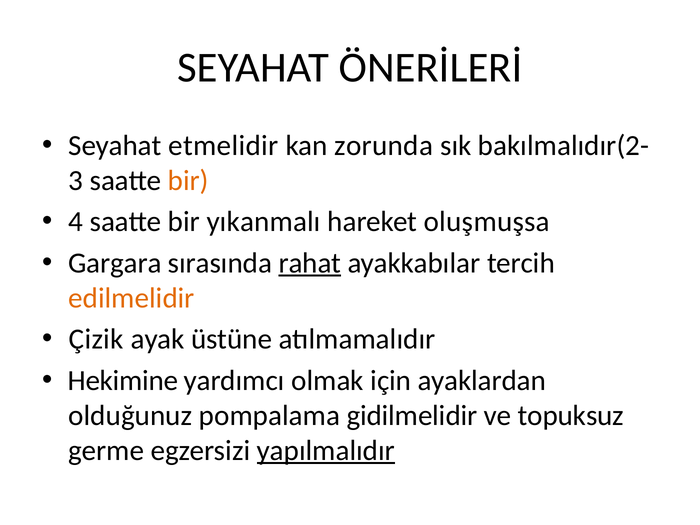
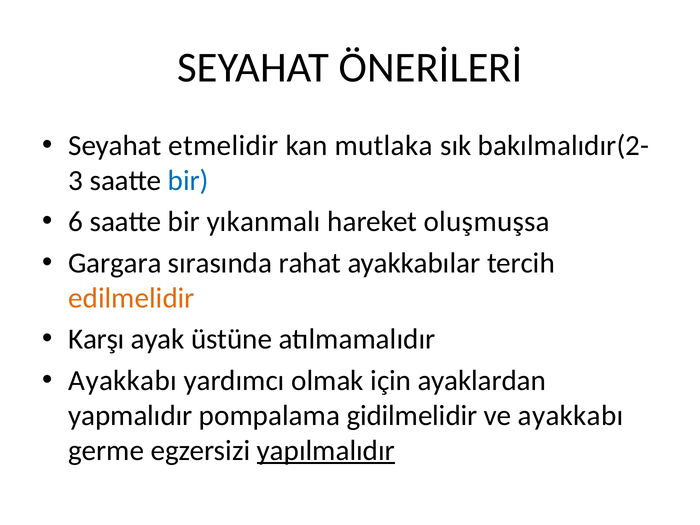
zorunda: zorunda -> mutlaka (384, 146)
bir colour: orange -> blue (188, 181)
4: 4 -> 6 (76, 222)
rahat underline: present -> none (310, 263)
Çizik: Çizik -> Karşı (96, 339)
Hekimine: Hekimine -> Ayakkabı (123, 380)
olduğunuz: olduğunuz -> yapmalıdır (130, 415)
ve topuksuz: topuksuz -> ayakkabı (571, 415)
